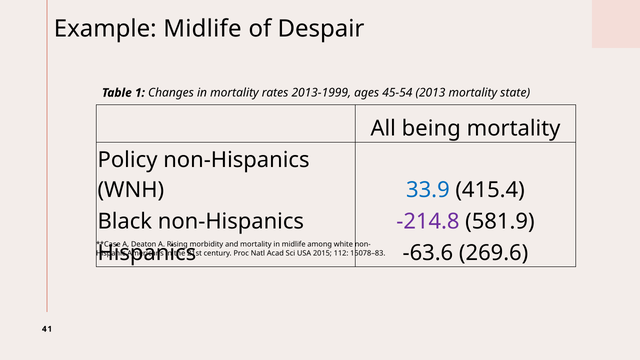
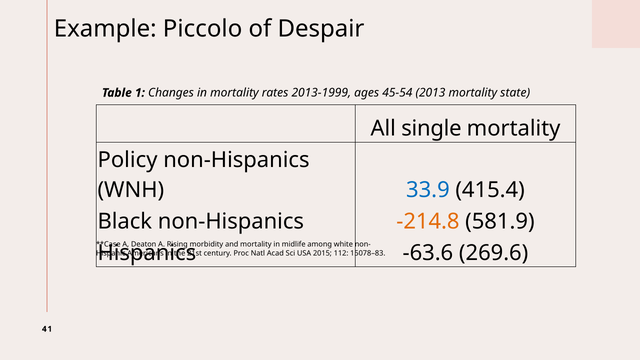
Example Midlife: Midlife -> Piccolo (203, 29)
being: being -> single (431, 129)
-214.8 colour: purple -> orange (428, 222)
